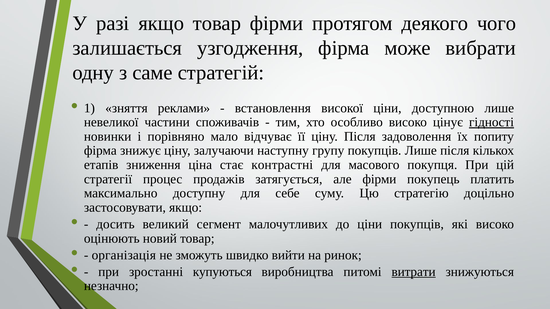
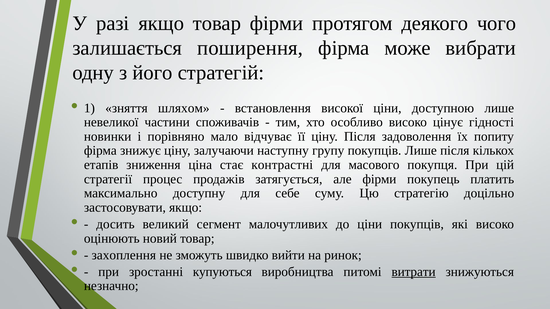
узгодження: узгодження -> поширення (250, 48)
саме: саме -> його (153, 73)
реклами: реклами -> шляхом (184, 108)
гідності underline: present -> none (491, 122)
організація: організація -> захоплення (124, 255)
